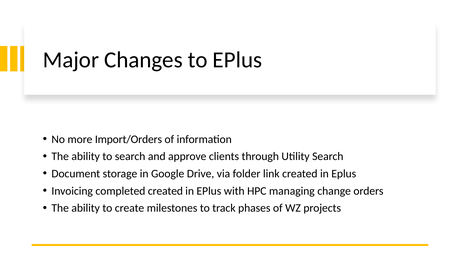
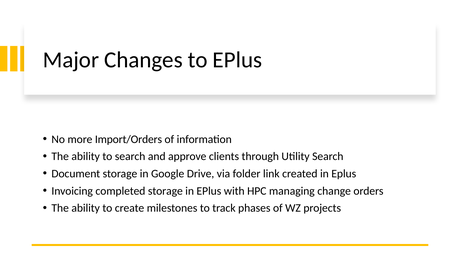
completed created: created -> storage (165, 191)
